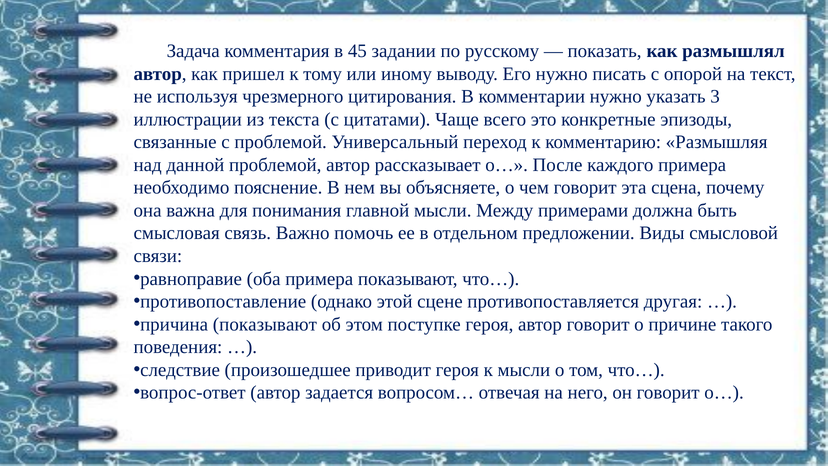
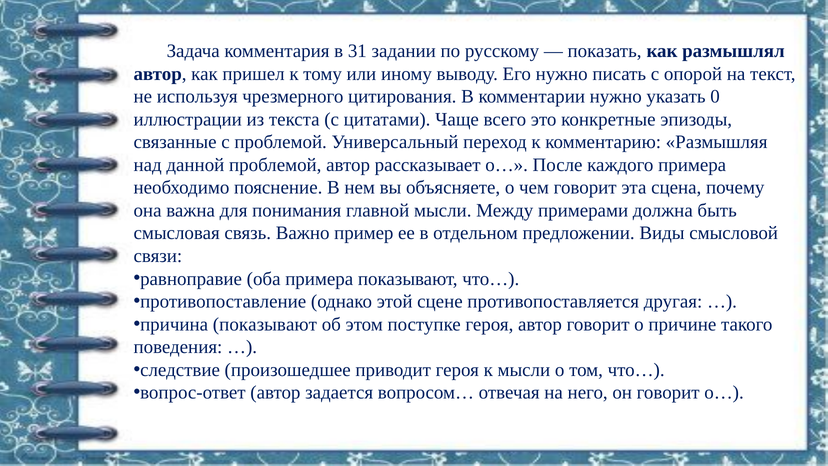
45: 45 -> 31 (357, 51)
3: 3 -> 0 (715, 96)
помочь: помочь -> пример (364, 233)
